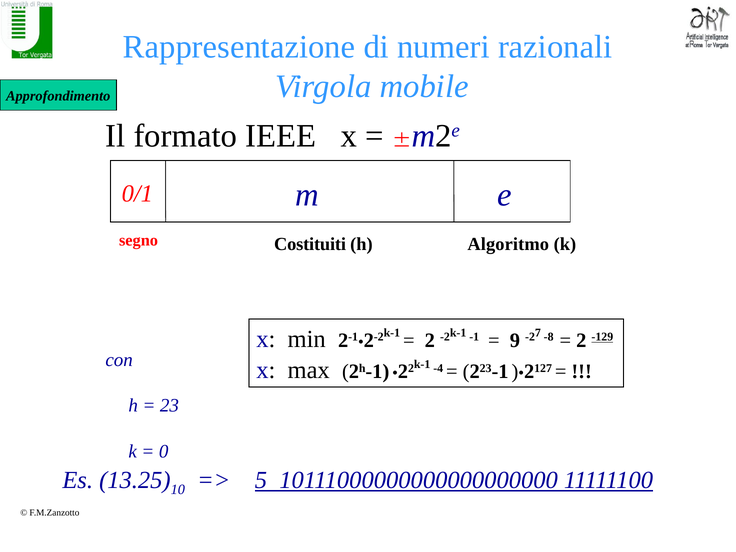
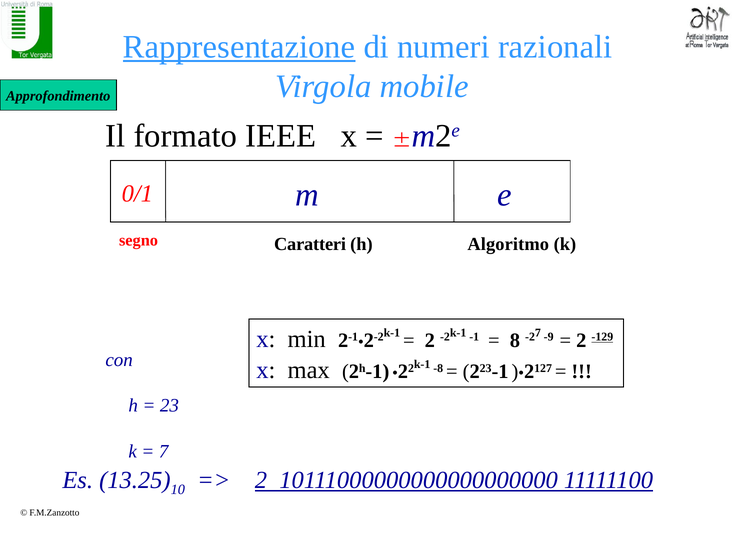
Rappresentazione underline: none -> present (239, 47)
Costituiti: Costituiti -> Caratteri (310, 244)
9: 9 -> 8 (515, 340)
-8: -8 -> -9 (549, 337)
-4: -4 -> -8 (438, 368)
0: 0 -> 7 (164, 451)
5: 5 -> 2 (261, 480)
